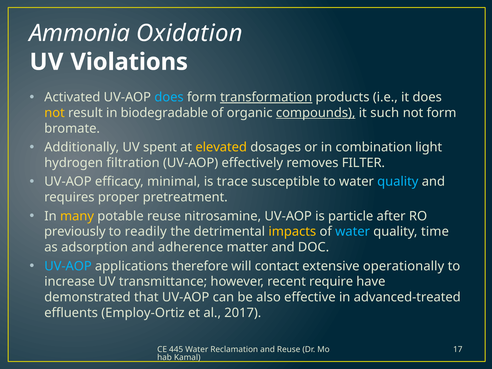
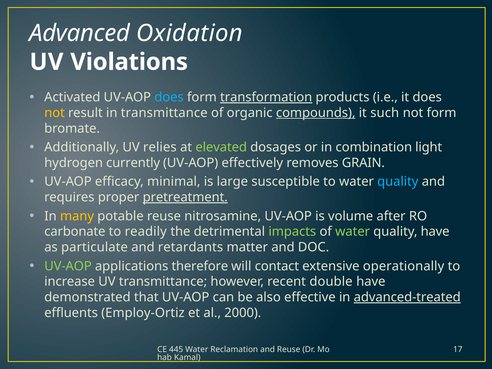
Ammonia: Ammonia -> Advanced (80, 33)
in biodegradable: biodegradable -> transmittance (164, 113)
spent: spent -> relies (160, 147)
elevated colour: yellow -> light green (221, 147)
filtration: filtration -> currently (133, 163)
FILTER: FILTER -> GRAIN (363, 163)
trace: trace -> large (232, 182)
pretreatment underline: none -> present (185, 197)
particle: particle -> volume (351, 216)
previously: previously -> carbonate (75, 232)
impacts colour: yellow -> light green (292, 232)
water colour: light blue -> light green (353, 232)
quality time: time -> have (435, 232)
adsorption: adsorption -> particulate (94, 247)
adherence: adherence -> retardants (191, 247)
UV-AOP colour: light blue -> light green (68, 266)
require: require -> double (331, 282)
advanced-treated underline: none -> present (407, 297)
2017: 2017 -> 2000 (243, 313)
